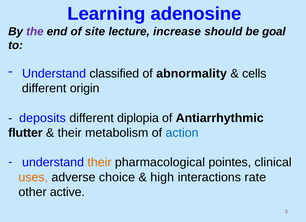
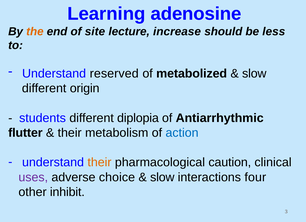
the colour: purple -> orange (35, 32)
goal: goal -> less (274, 32)
classified: classified -> reserved (114, 74)
abnormality: abnormality -> metabolized (192, 74)
cells: cells -> slow (254, 74)
deposits: deposits -> students (43, 118)
pointes: pointes -> caution (230, 163)
uses colour: orange -> purple (33, 178)
high: high -> slow (162, 178)
rate: rate -> four (255, 178)
active: active -> inhibit (67, 192)
